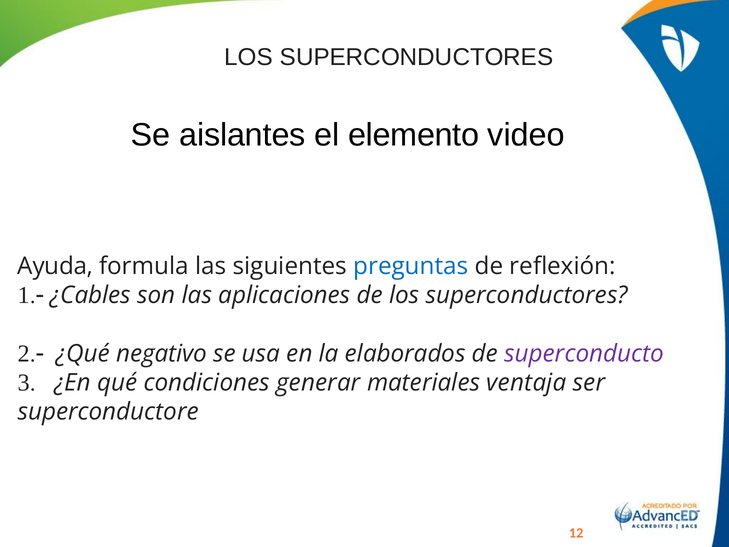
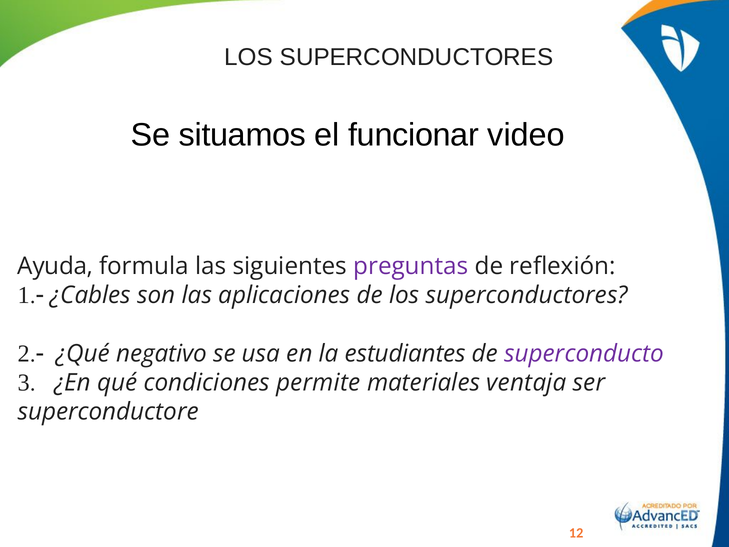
aislantes: aislantes -> situamos (242, 135)
elemento: elemento -> funcionar (414, 135)
preguntas colour: blue -> purple (411, 266)
elaborados: elaborados -> estudiantes (405, 353)
generar: generar -> permite (318, 383)
